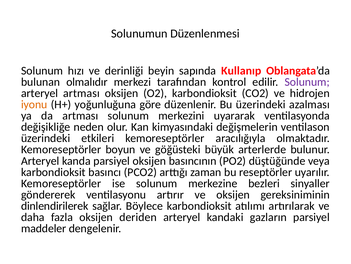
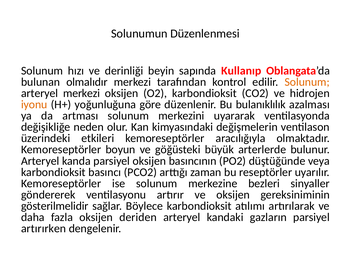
Solunum colour: purple -> orange (307, 82)
arteryel artması: artması -> merkezi (82, 93)
Bu üzerindeki: üzerindeki -> bulanıklılık (261, 104)
dinlendirilerek: dinlendirilerek -> gösterilmelidir (55, 205)
maddeler: maddeler -> artırırken (44, 228)
